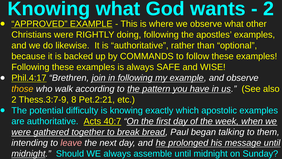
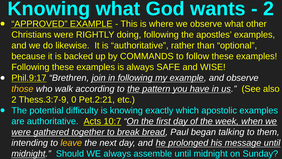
Phil.4:17: Phil.4:17 -> Phil.9:17 (29, 78)
8: 8 -> 0 (74, 99)
40:7: 40:7 -> 10:7 (112, 121)
leave colour: pink -> yellow (71, 143)
